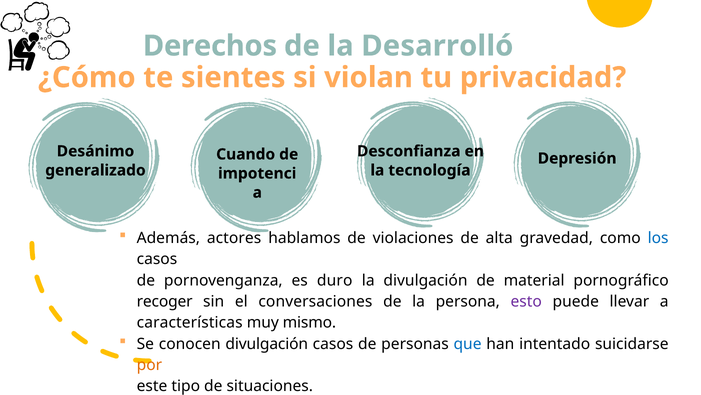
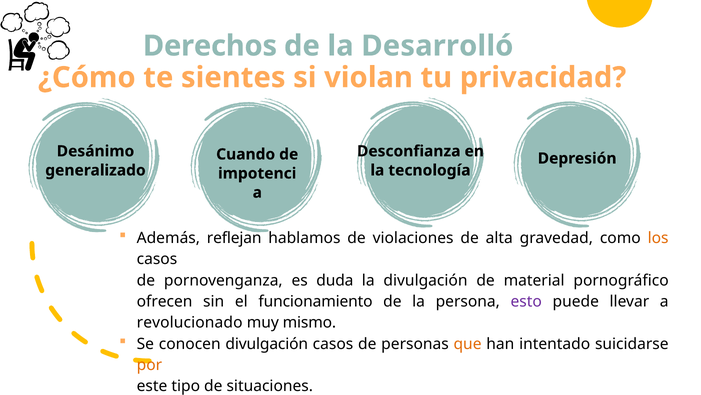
actores: actores -> reflejan (234, 238)
los colour: blue -> orange (658, 238)
duro: duro -> duda (335, 280)
recoger: recoger -> ofrecen (165, 301)
conversaciones: conversaciones -> funcionamiento (316, 301)
características: características -> revolucionado (190, 322)
que colour: blue -> orange (468, 343)
